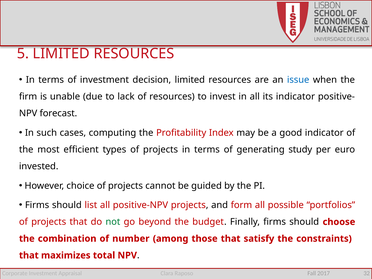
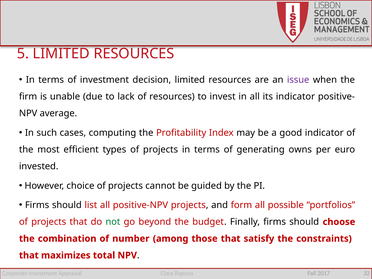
issue colour: blue -> purple (298, 80)
forecast: forecast -> average (58, 113)
study: study -> owns (300, 150)
